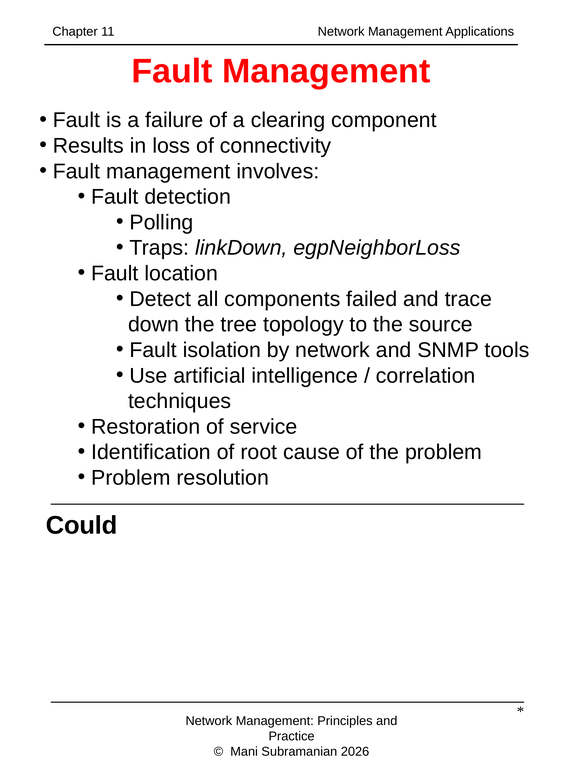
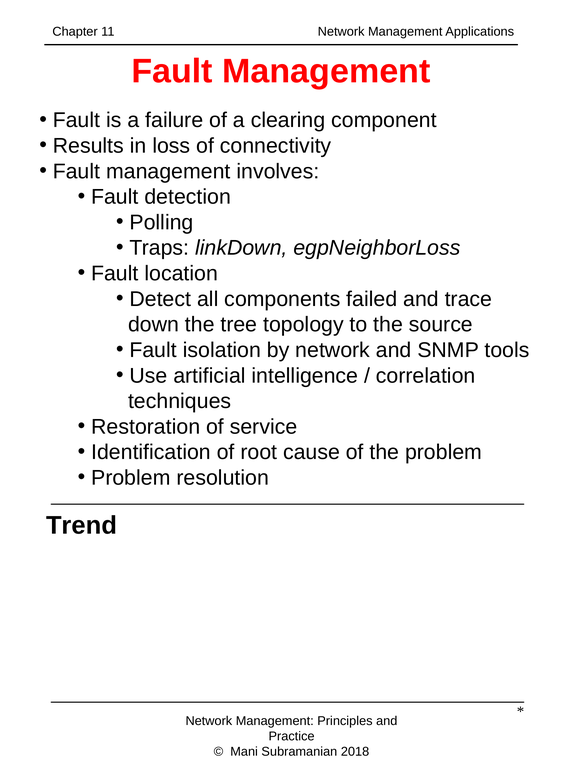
Could: Could -> Trend (82, 526)
2026: 2026 -> 2018 (355, 752)
